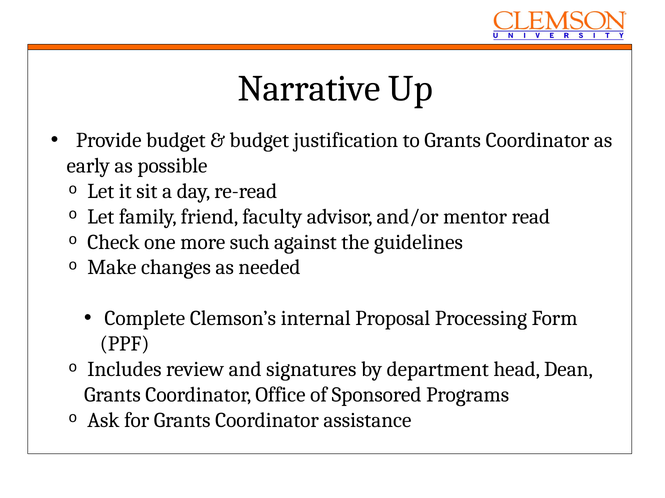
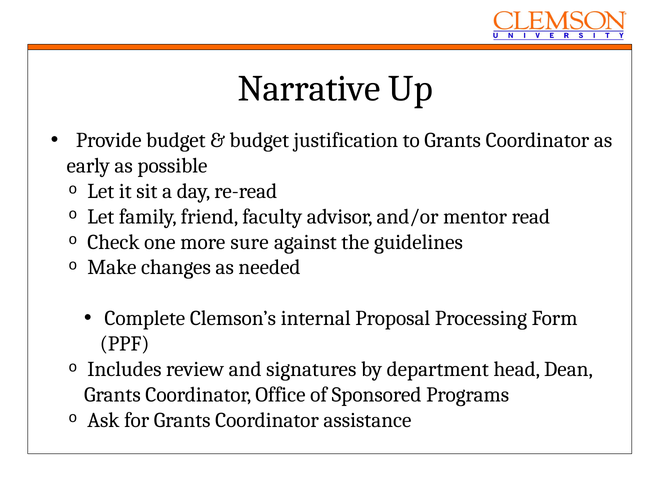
such: such -> sure (250, 242)
